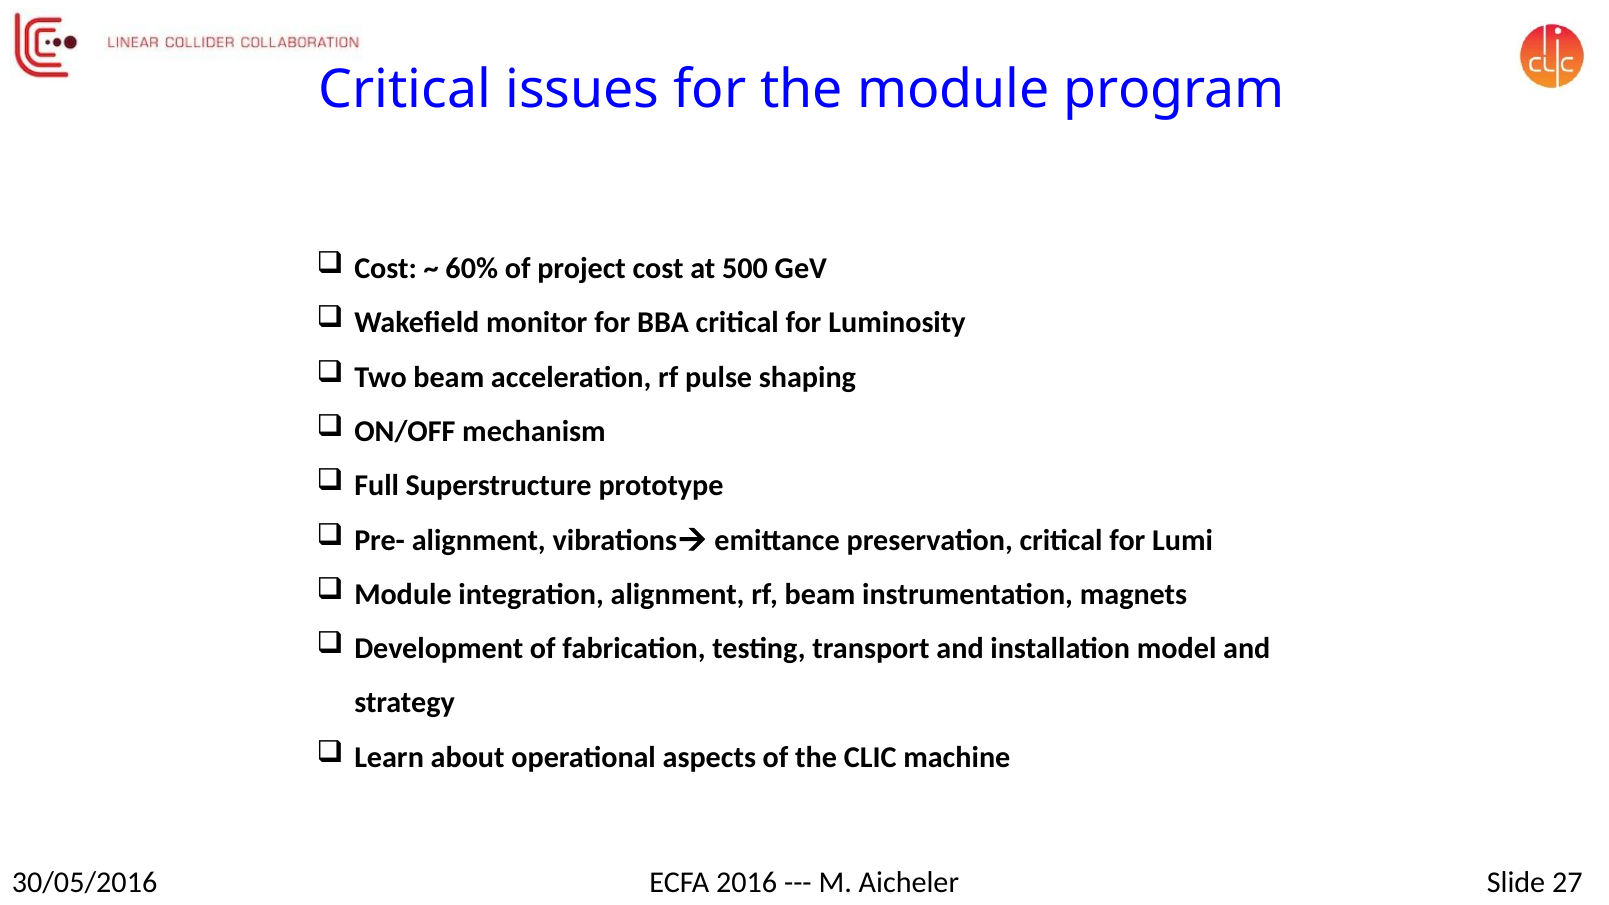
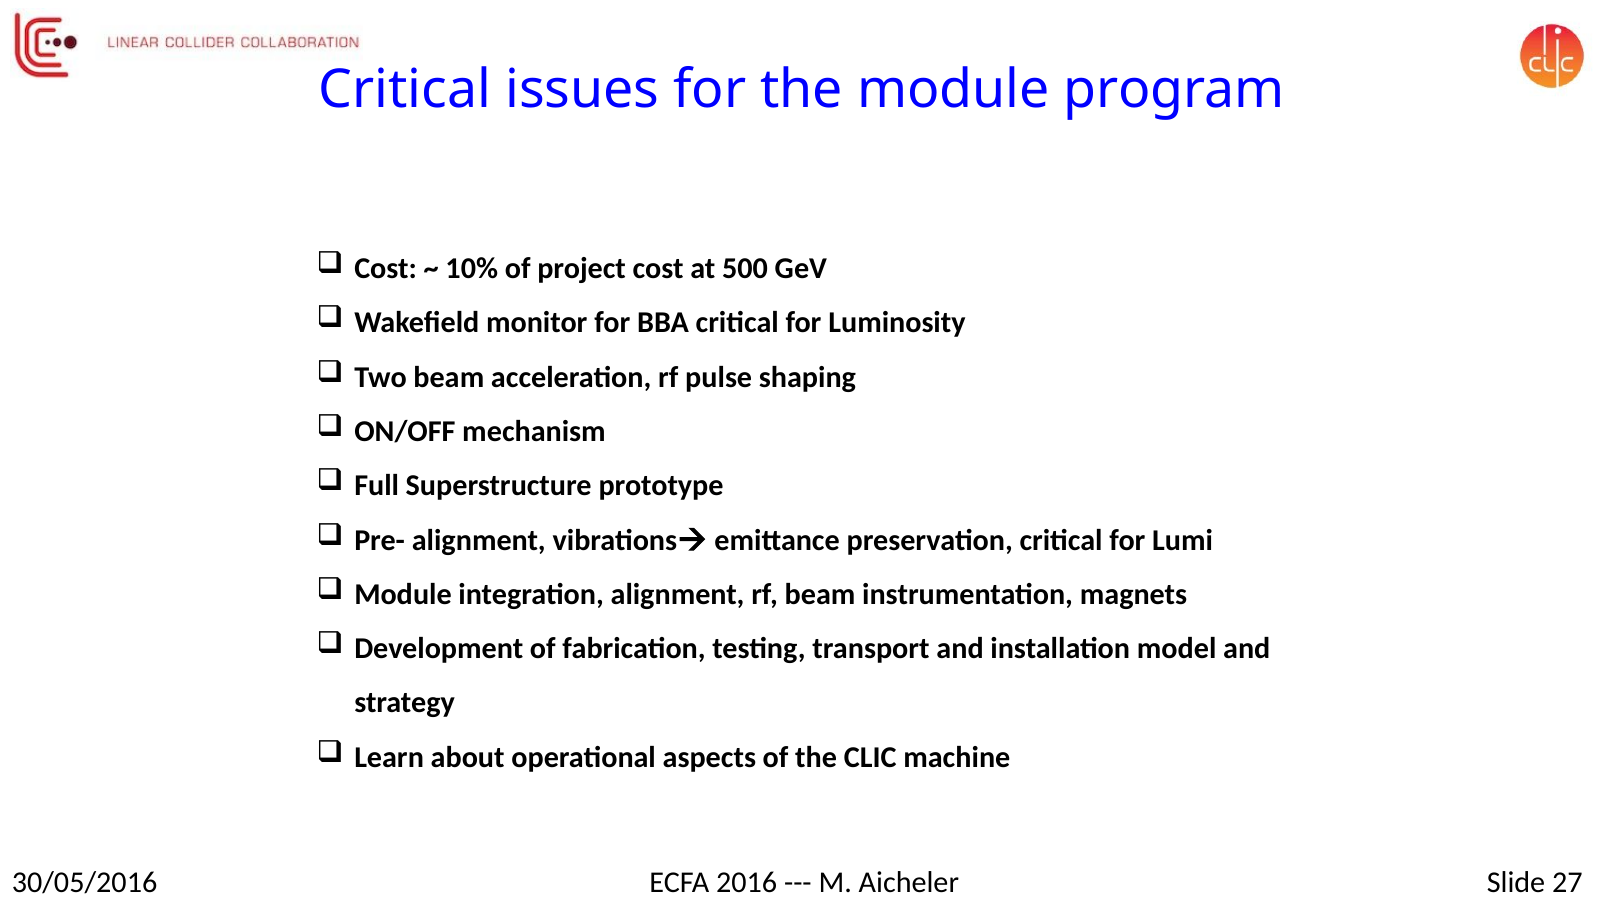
60%: 60% -> 10% (472, 269)
